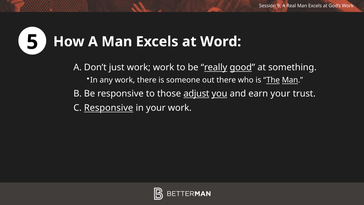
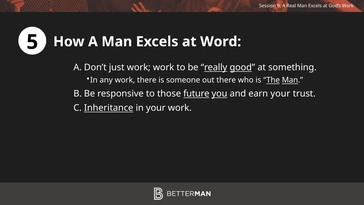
adjust: adjust -> future (196, 94)
Responsive: Responsive -> Inheritance (109, 108)
